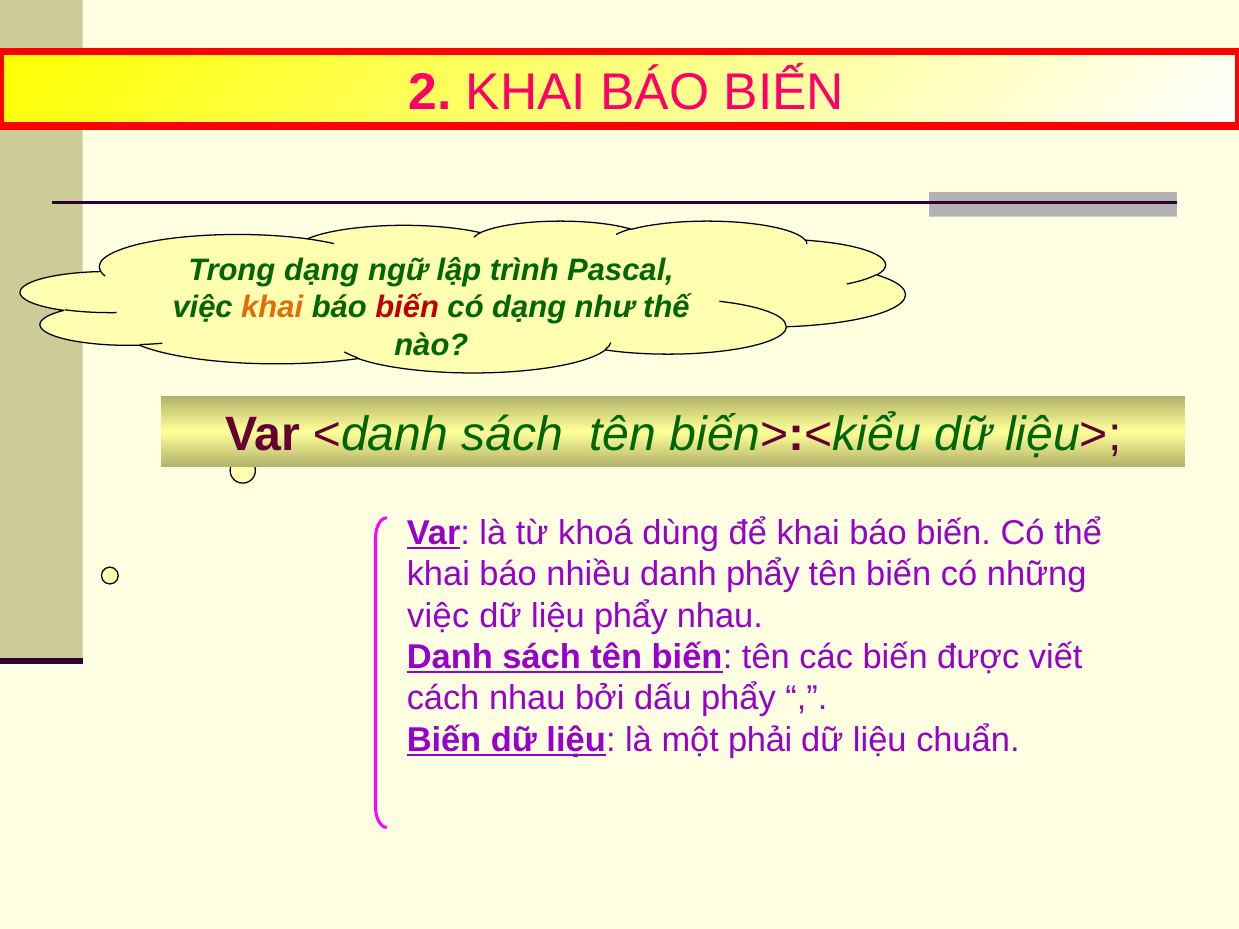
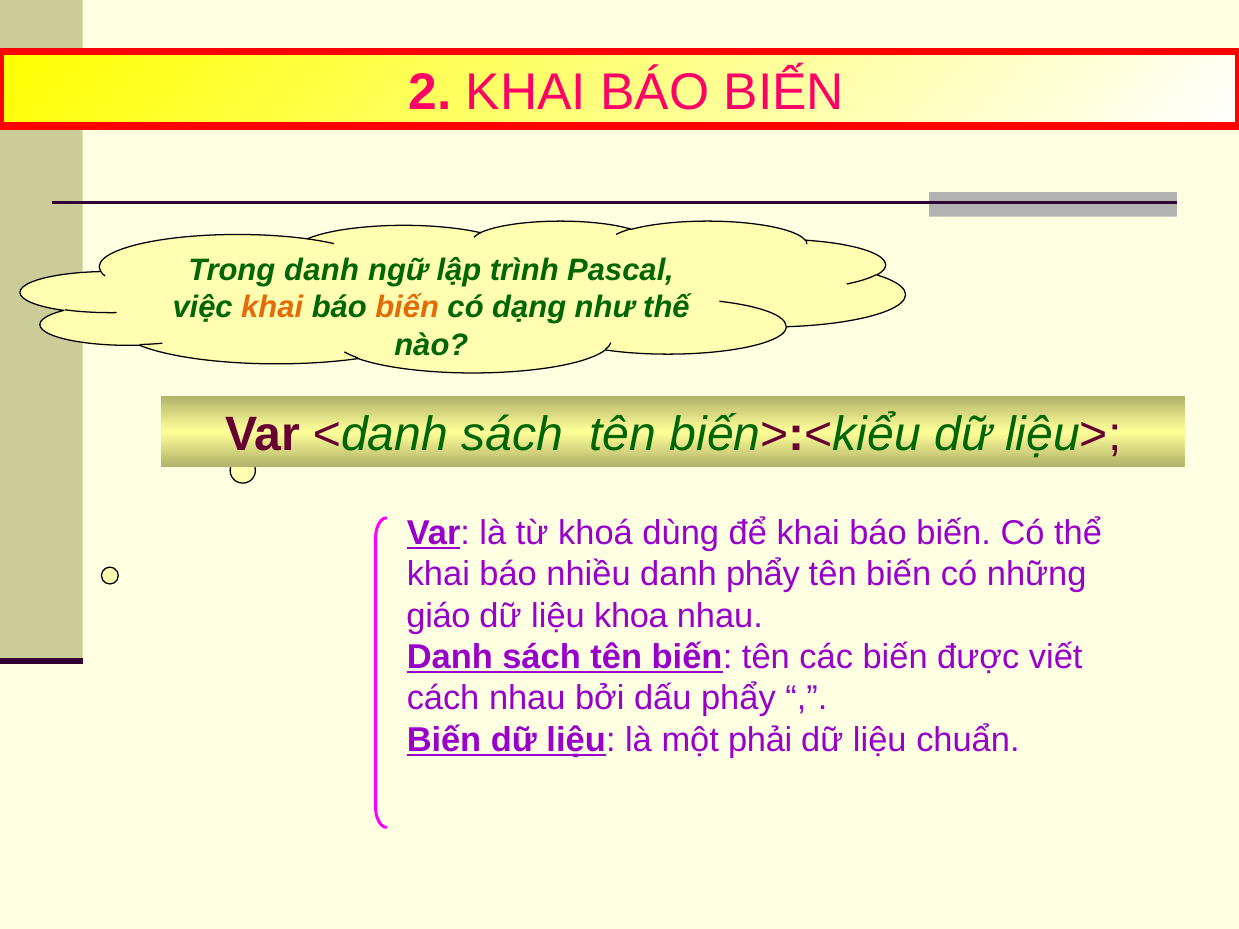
Trong dạng: dạng -> danh (322, 271)
biến colour: red -> orange (407, 308)
việc: việc -> giáo (438, 616)
liệu phẩy: phẩy -> khoa (631, 616)
